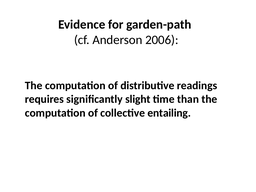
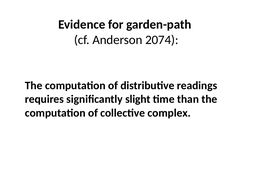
2006: 2006 -> 2074 (162, 40)
entailing: entailing -> complex (169, 113)
